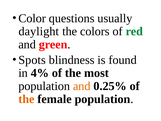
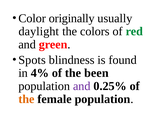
questions: questions -> originally (72, 18)
most: most -> been (96, 73)
and colour: orange -> purple (82, 86)
